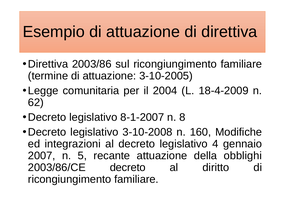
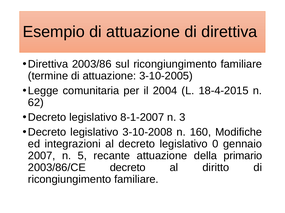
18-4-2009: 18-4-2009 -> 18-4-2015 (224, 91)
8: 8 -> 3 (182, 117)
4: 4 -> 0 (215, 144)
obblighi: obblighi -> primario (243, 156)
